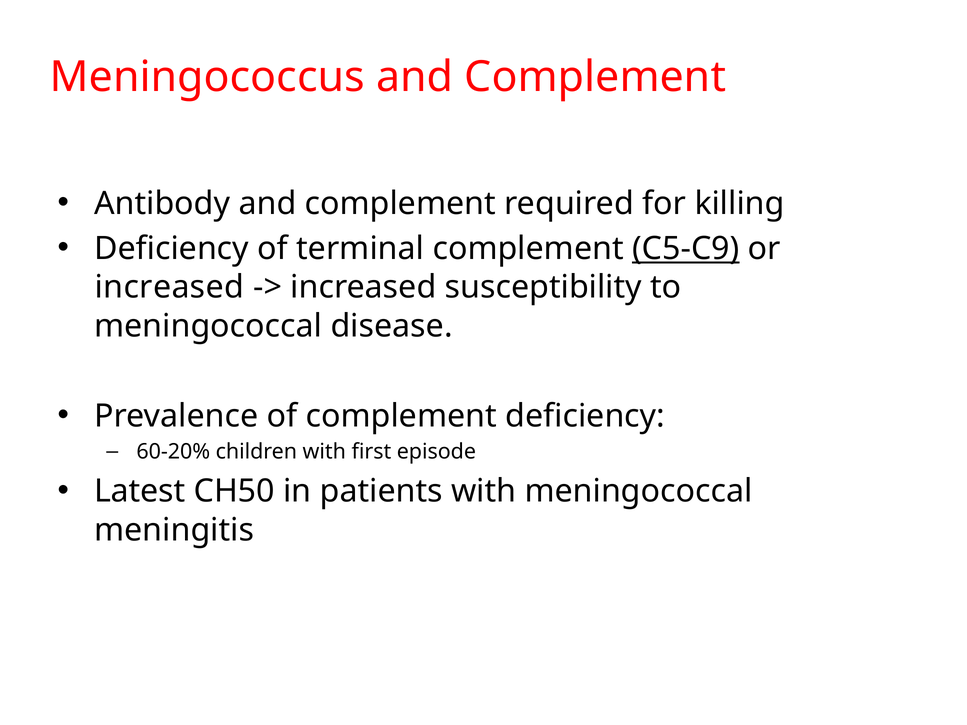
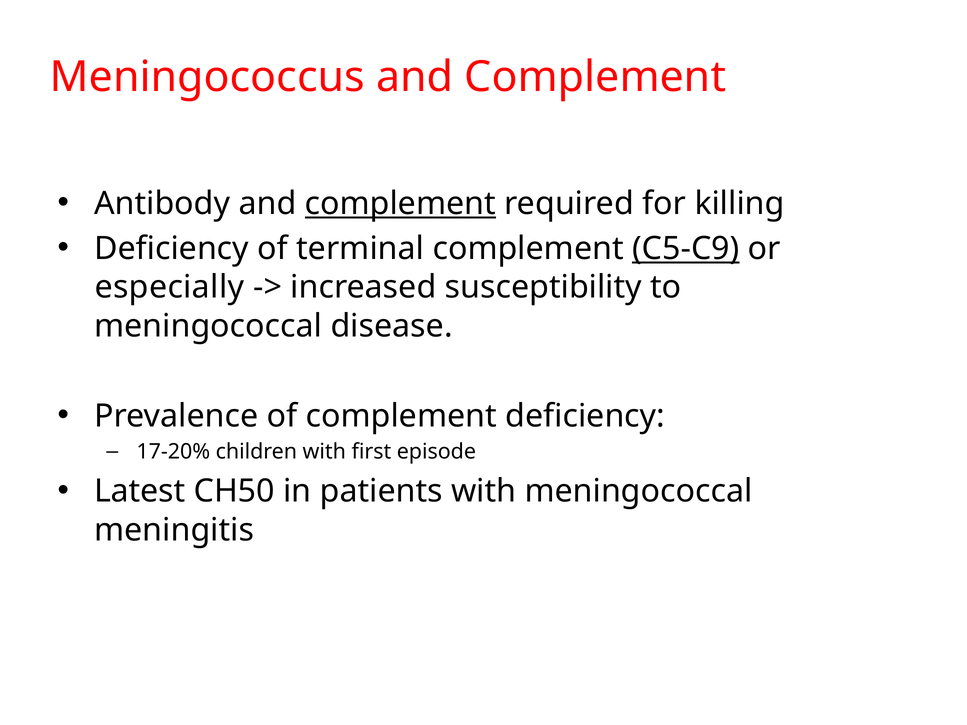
complement underline: none -> present (400, 204)
increased: increased -> especially (169, 287)
60-20%: 60-20% -> 17-20% (173, 452)
